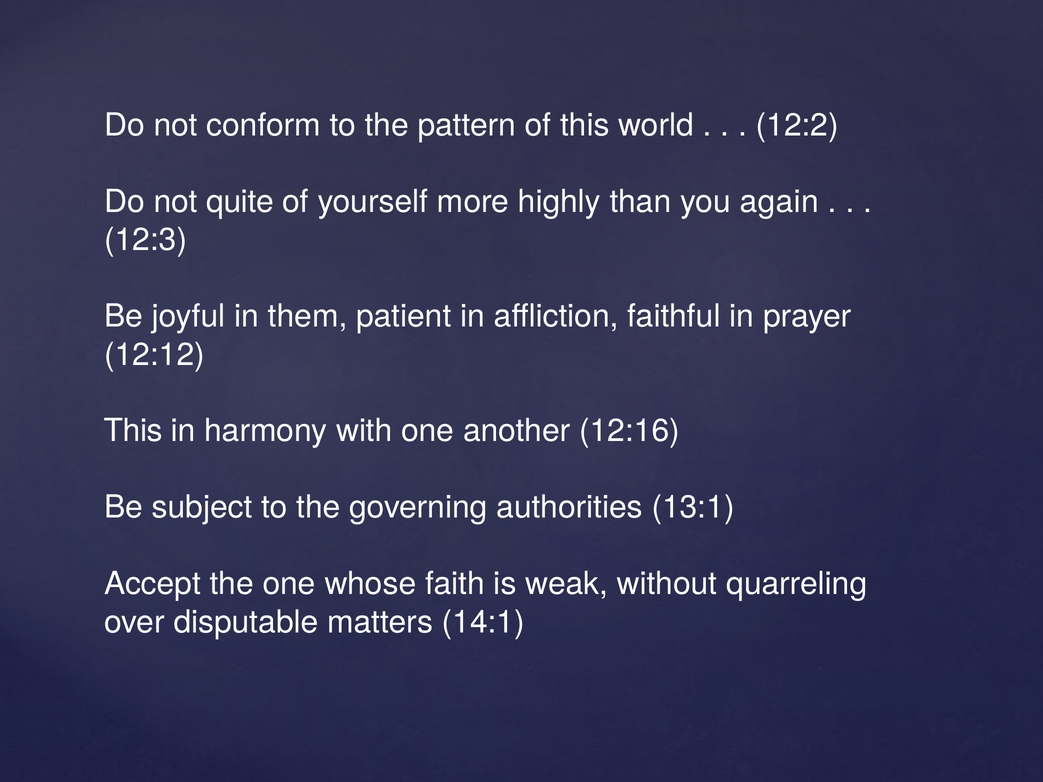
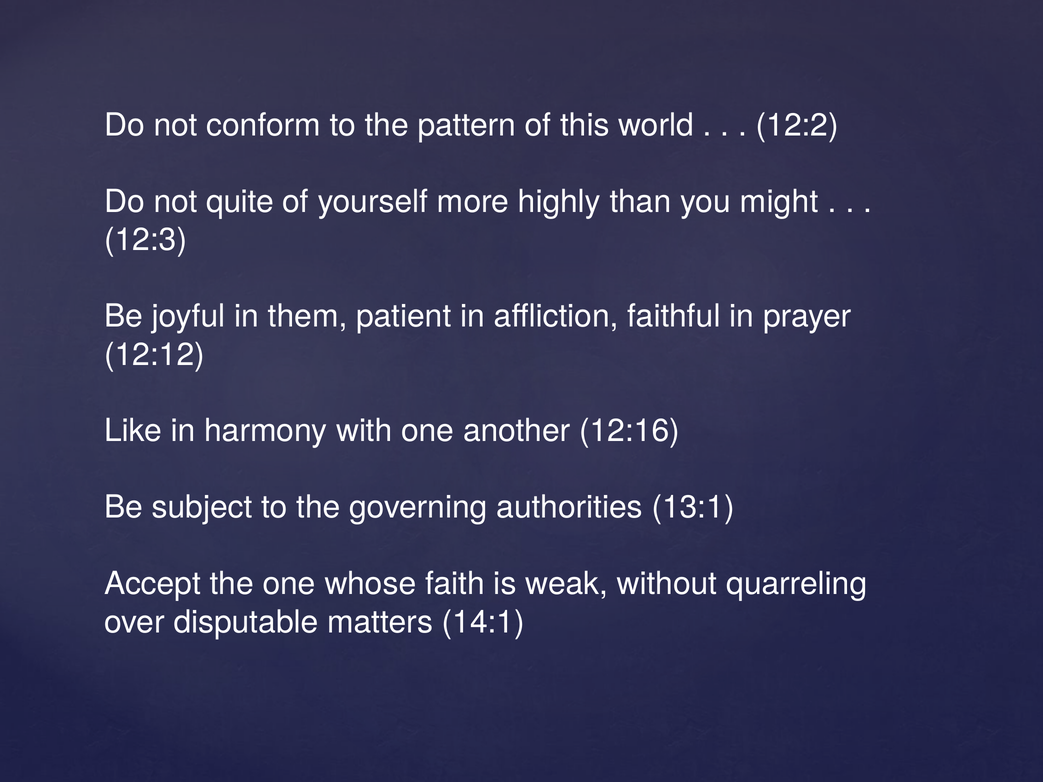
again: again -> might (779, 202)
This: This -> Like (133, 431)
